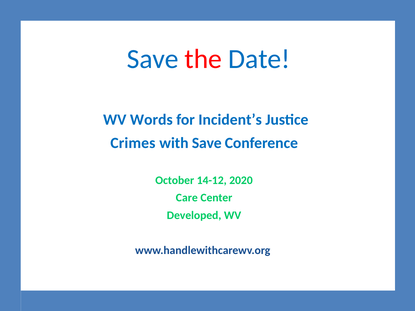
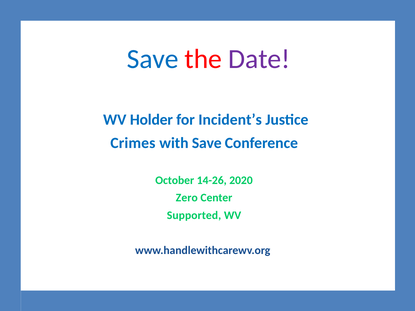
Date colour: blue -> purple (259, 59)
Words: Words -> Holder (151, 120)
14-12: 14-12 -> 14-26 (212, 180)
Care: Care -> Zero (187, 198)
Developed: Developed -> Supported (194, 216)
